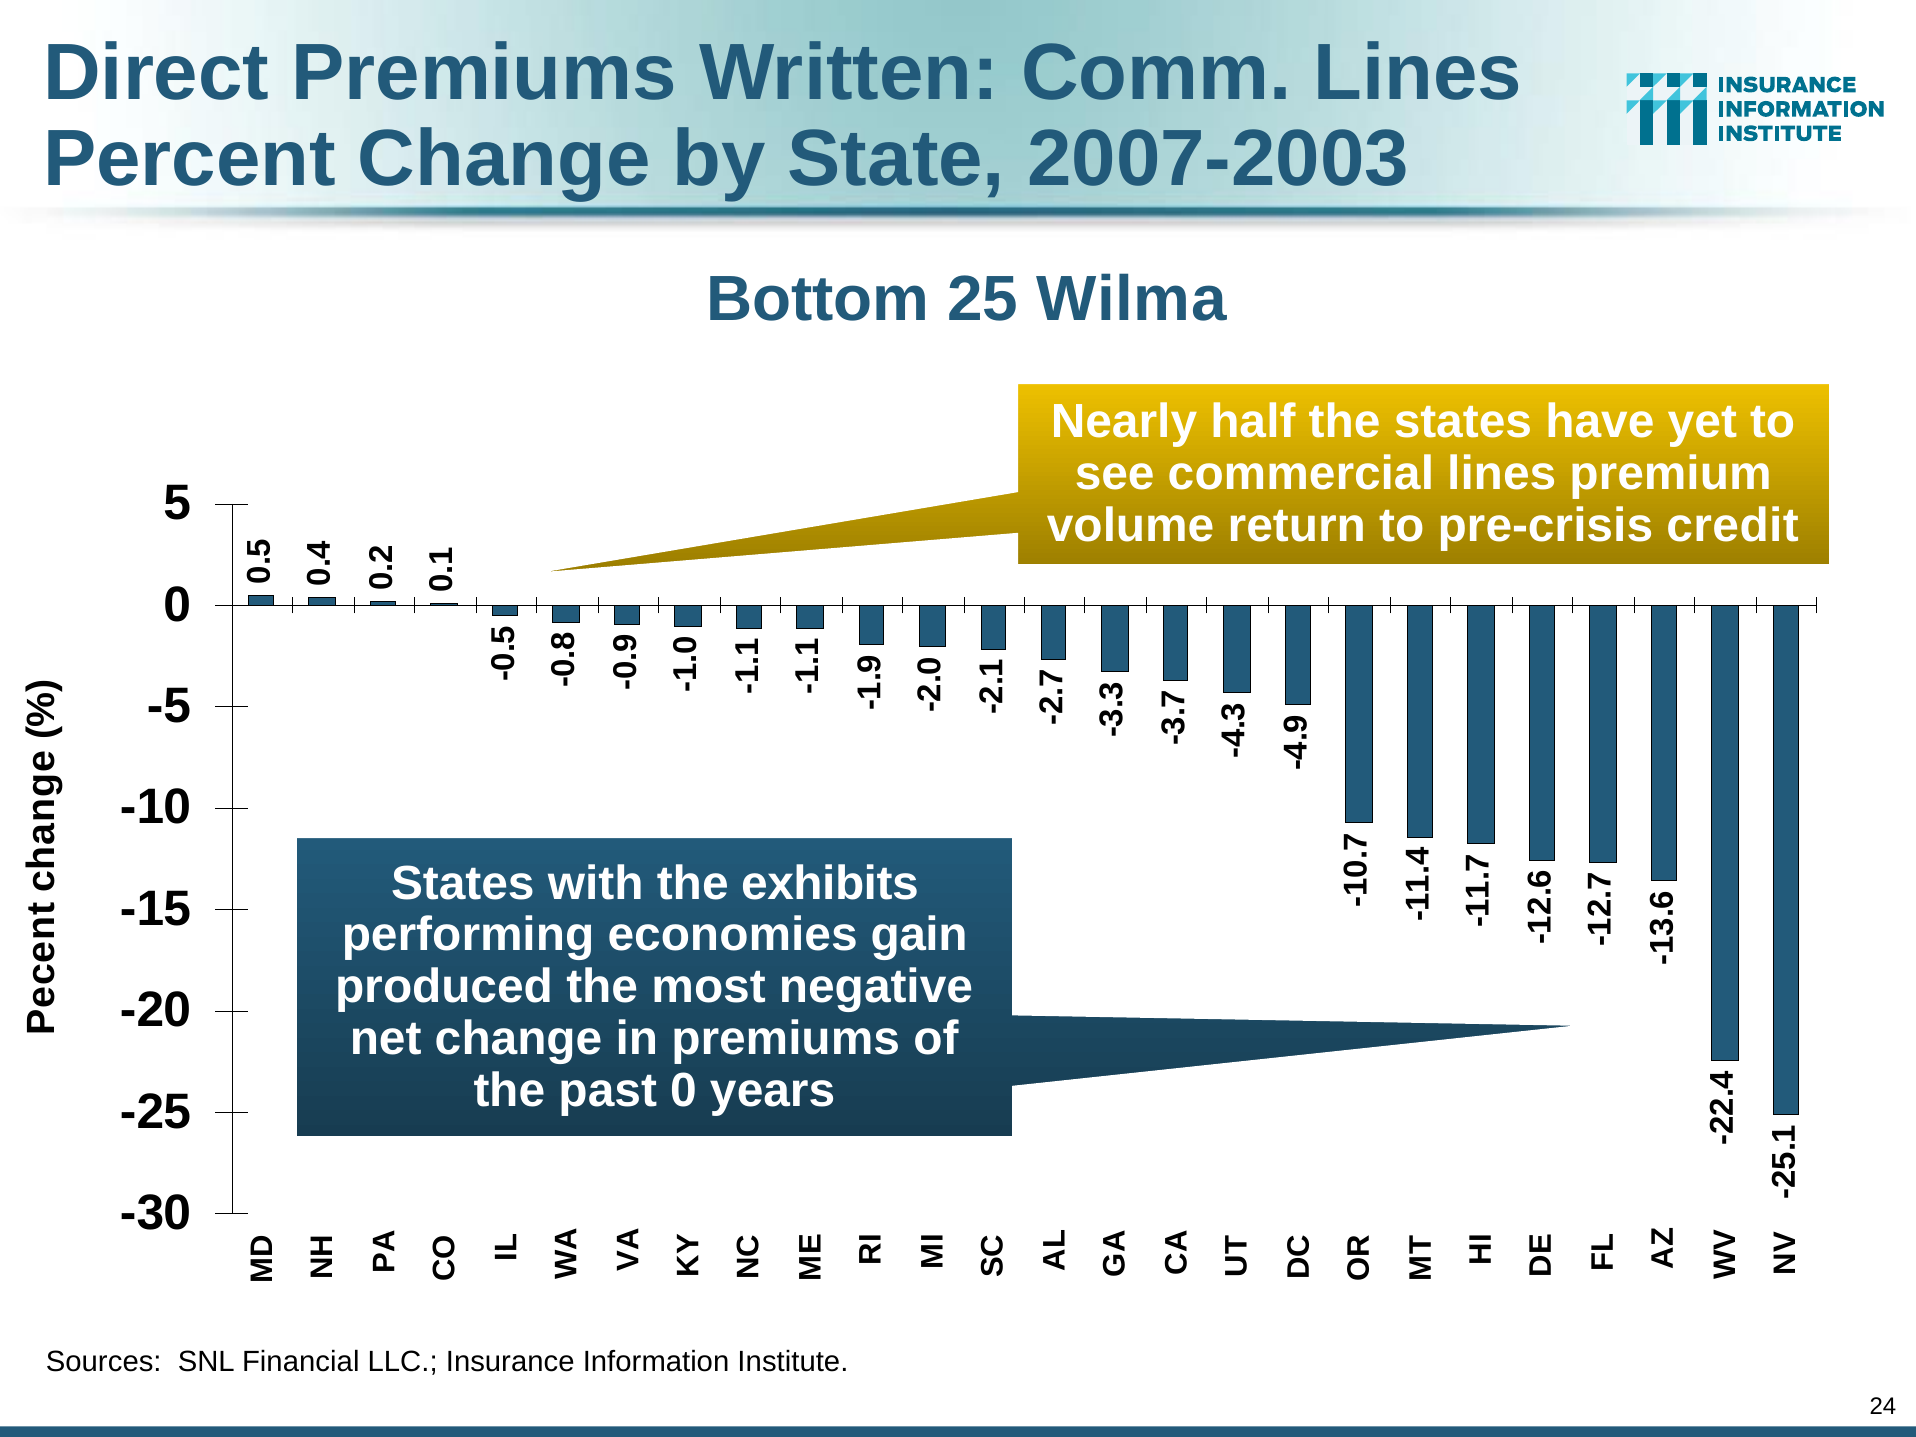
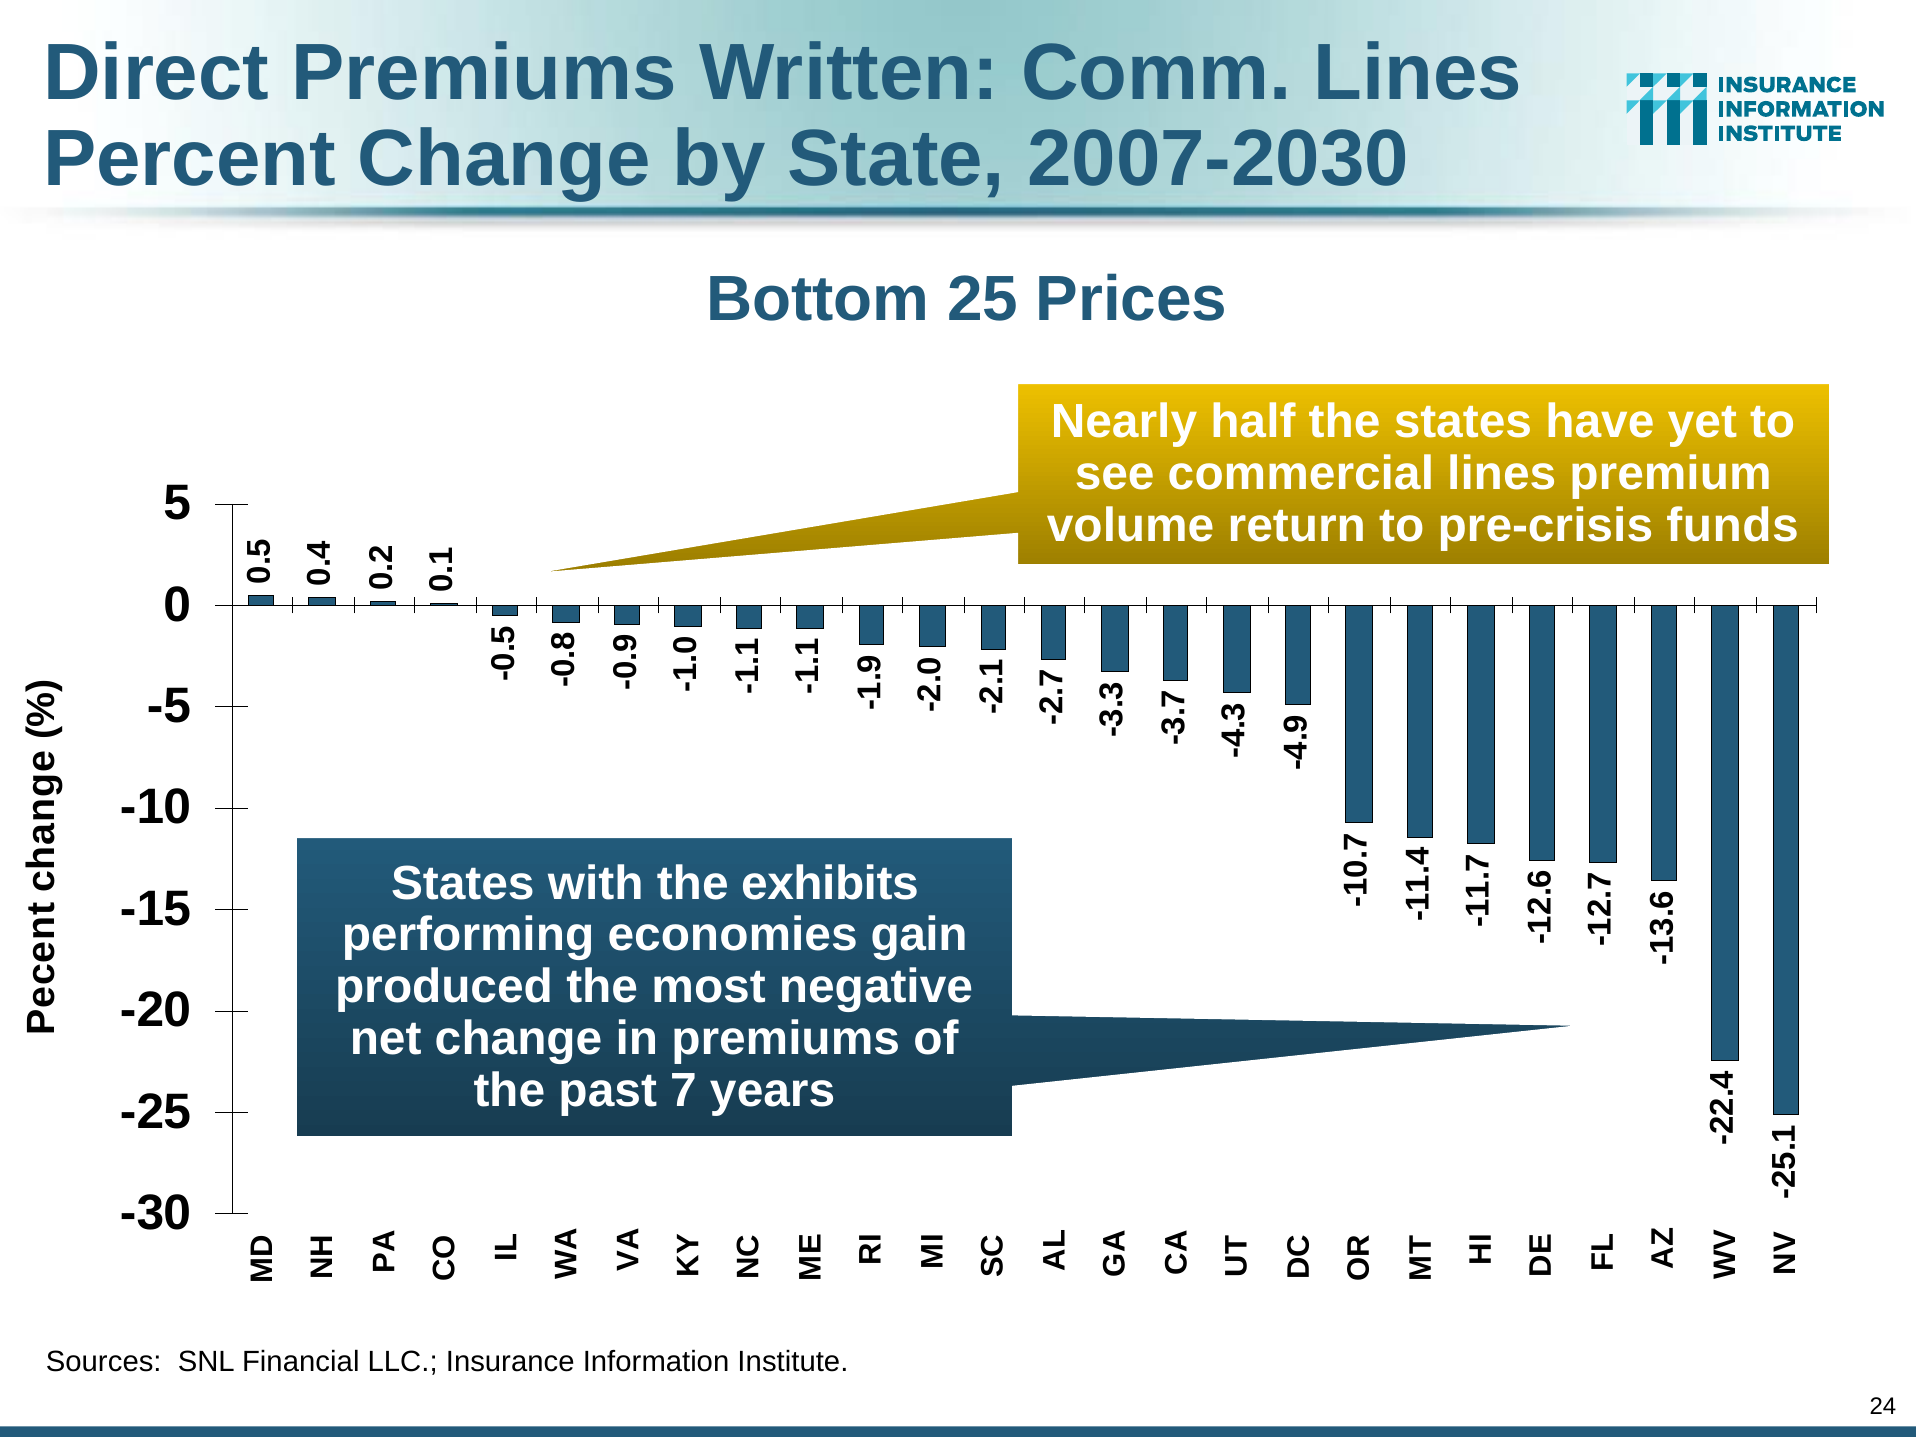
2007-2003: 2007-2003 -> 2007-2030 (1218, 159)
Wilma: Wilma -> Prices (1132, 300)
credit: credit -> funds (1733, 526)
past 0: 0 -> 7 (683, 1090)
